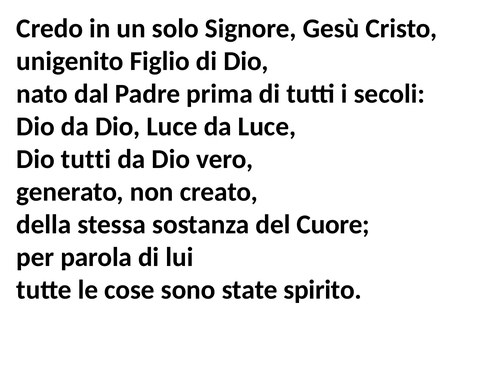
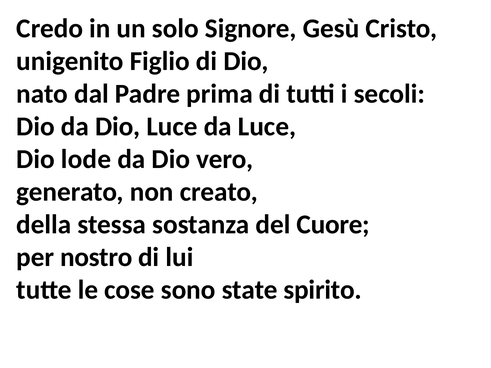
Dio tutti: tutti -> lode (86, 159)
parola: parola -> nostro (96, 257)
